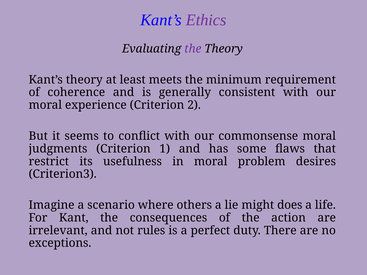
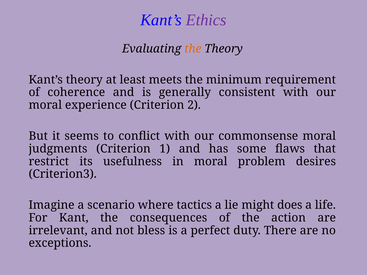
the colour: purple -> orange (193, 49)
others: others -> tactics (194, 205)
rules: rules -> bless (151, 231)
